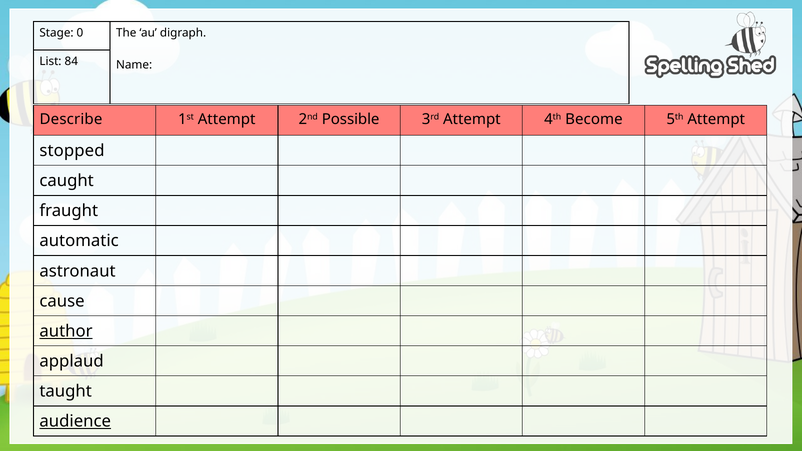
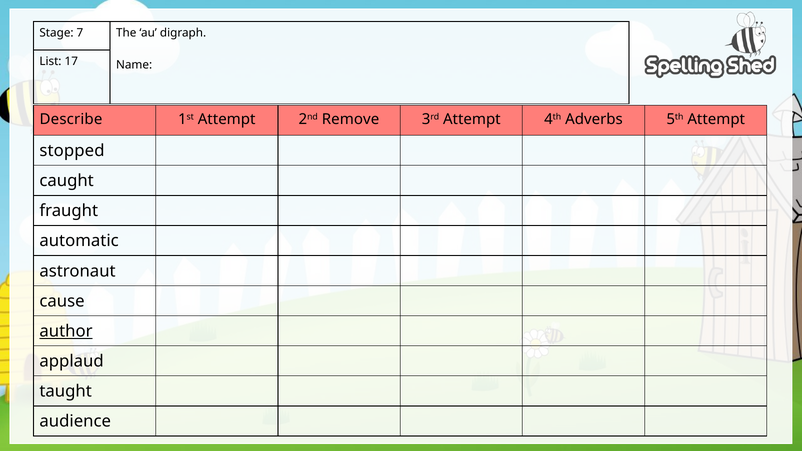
0: 0 -> 7 (80, 33)
84: 84 -> 17 (71, 62)
Possible: Possible -> Remove (351, 119)
Become: Become -> Adverbs (594, 119)
audience underline: present -> none (75, 421)
